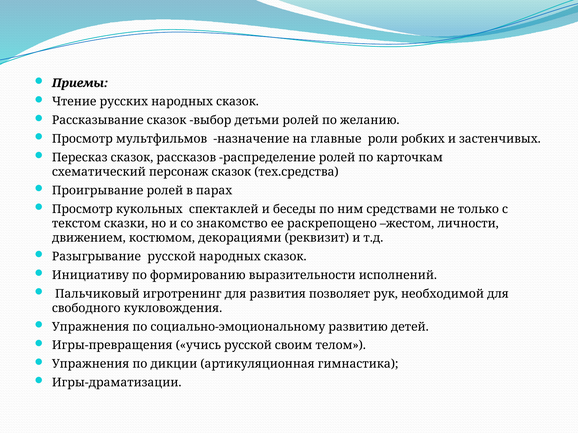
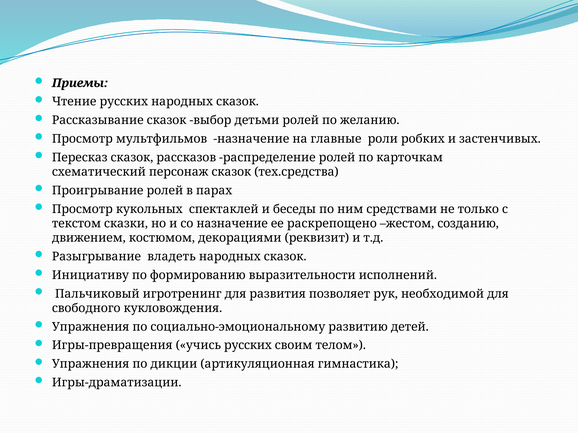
со знакомство: знакомство -> назначение (232, 224)
личности: личности -> созданию (468, 224)
Разыгрывание русской: русской -> владеть (171, 257)
учись русской: русской -> русских (248, 346)
